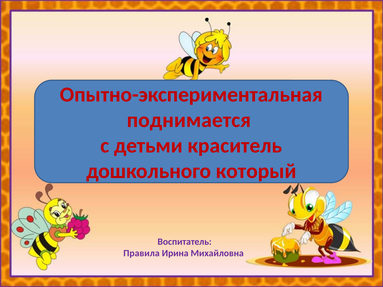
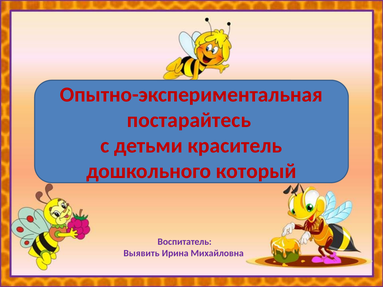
поднимается: поднимается -> постарайтесь (189, 120)
Правила: Правила -> Выявить (141, 253)
